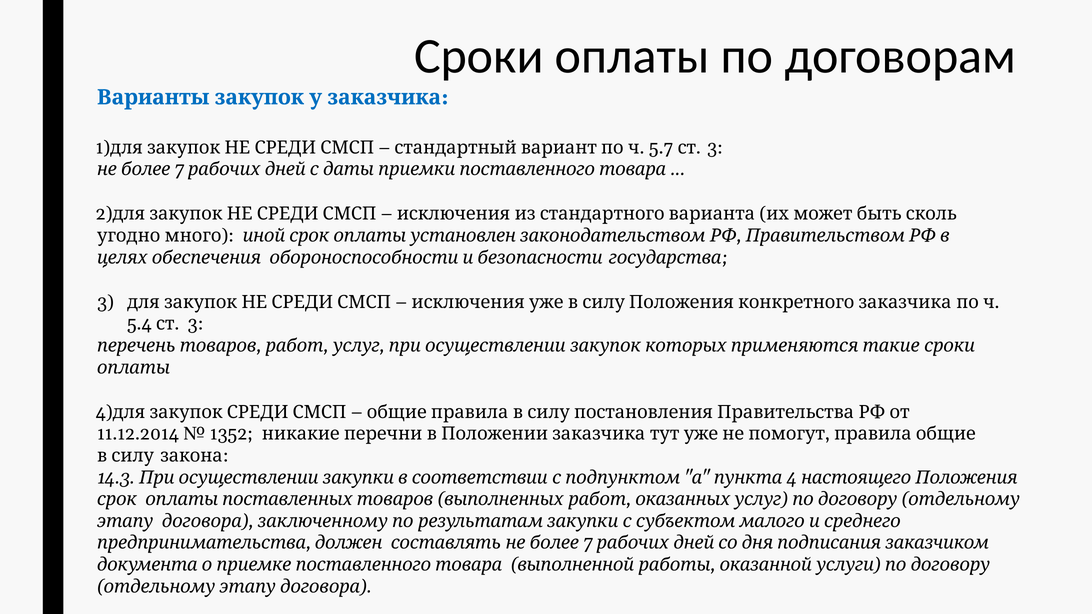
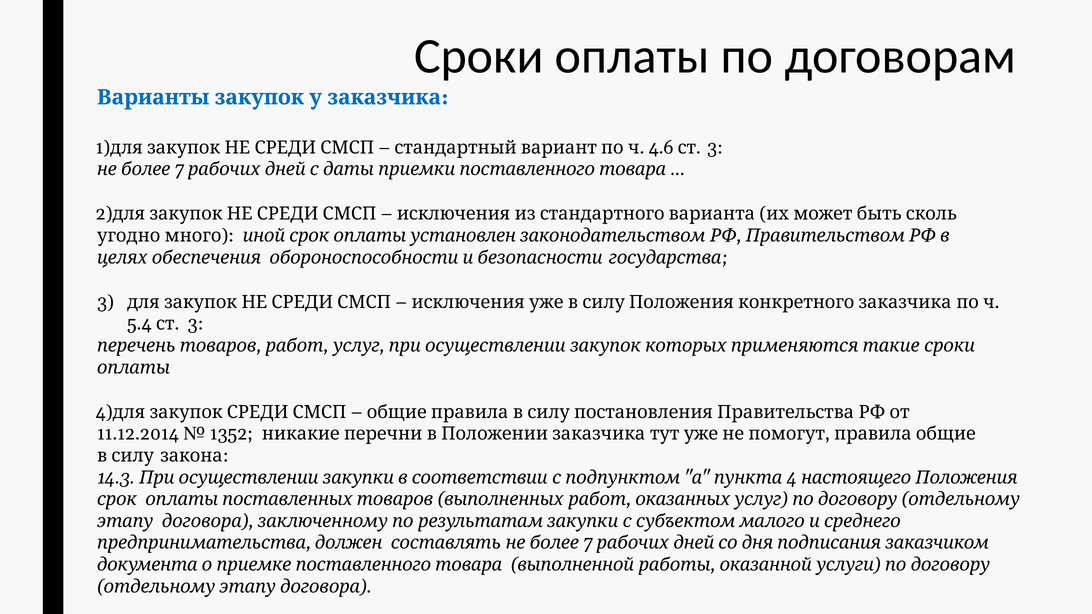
5.7: 5.7 -> 4.6 (661, 148)
